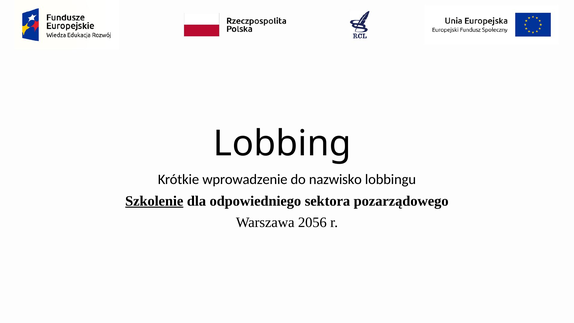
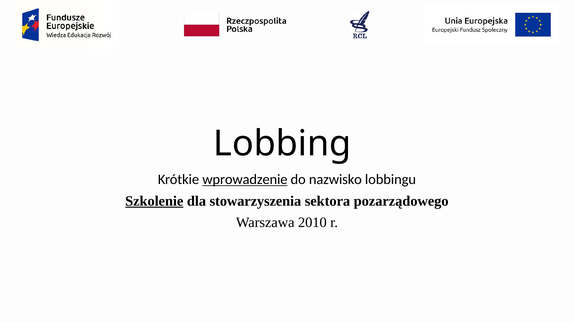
wprowadzenie underline: none -> present (245, 179)
odpowiedniego: odpowiedniego -> stowarzyszenia (255, 201)
2056: 2056 -> 2010 (312, 222)
